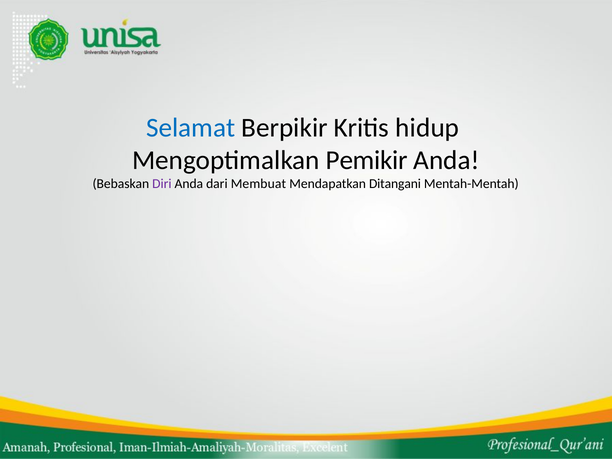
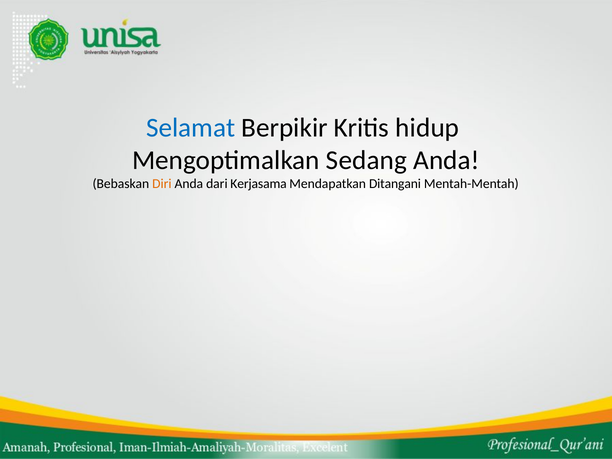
Pemikir: Pemikir -> Sedang (366, 160)
Diri colour: purple -> orange (162, 184)
Membuat: Membuat -> Kerjasama (259, 184)
